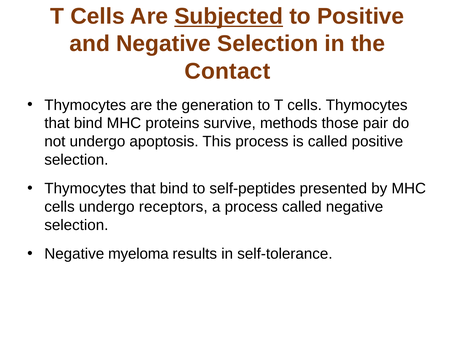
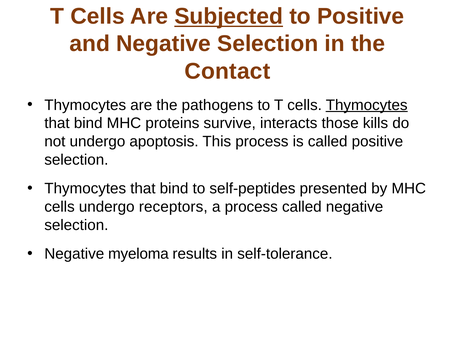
generation: generation -> pathogens (217, 105)
Thymocytes underline: none -> present (367, 105)
methods: methods -> interacts (289, 123)
pair: pair -> kills (375, 123)
